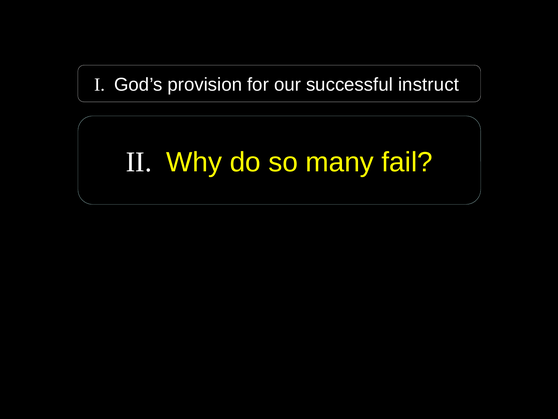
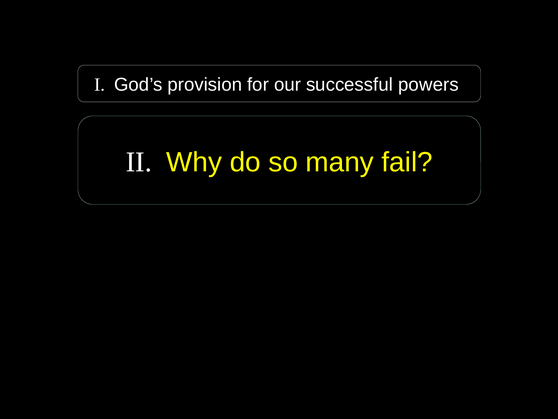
instruct: instruct -> powers (428, 85)
